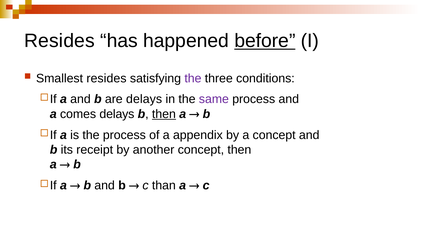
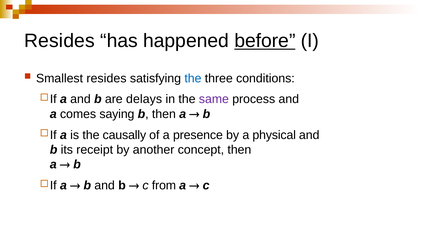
the colour: purple -> blue (193, 78)
comes delays: delays -> saying (117, 114)
then underline: present -> none (164, 114)
the process: process -> causally (124, 135)
appendix: appendix -> presence (198, 135)
a concept: concept -> physical (274, 135)
than: than -> from (164, 185)
